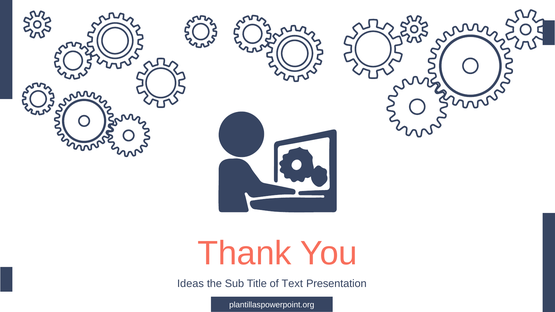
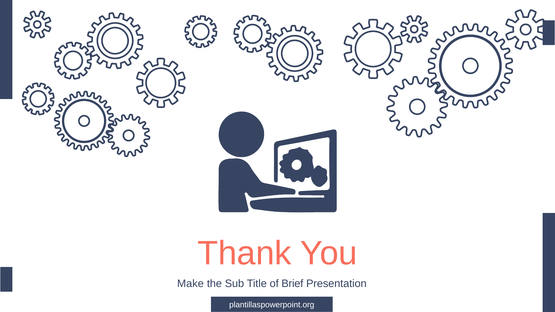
Ideas: Ideas -> Make (190, 284)
Text: Text -> Brief (292, 284)
